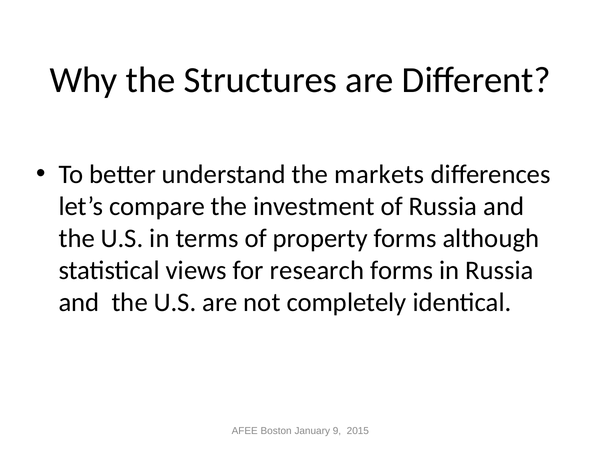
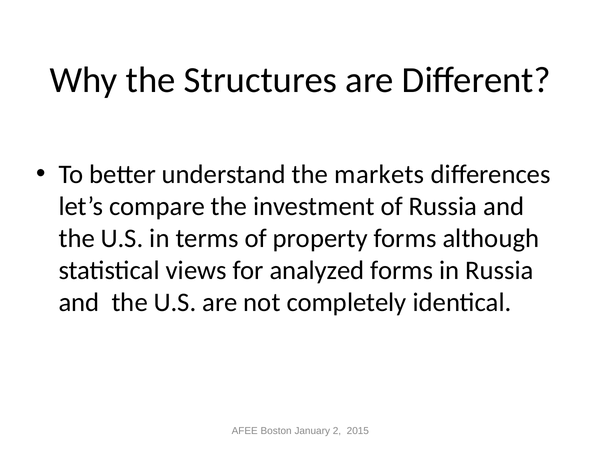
research: research -> analyzed (317, 270)
9: 9 -> 2 (337, 430)
